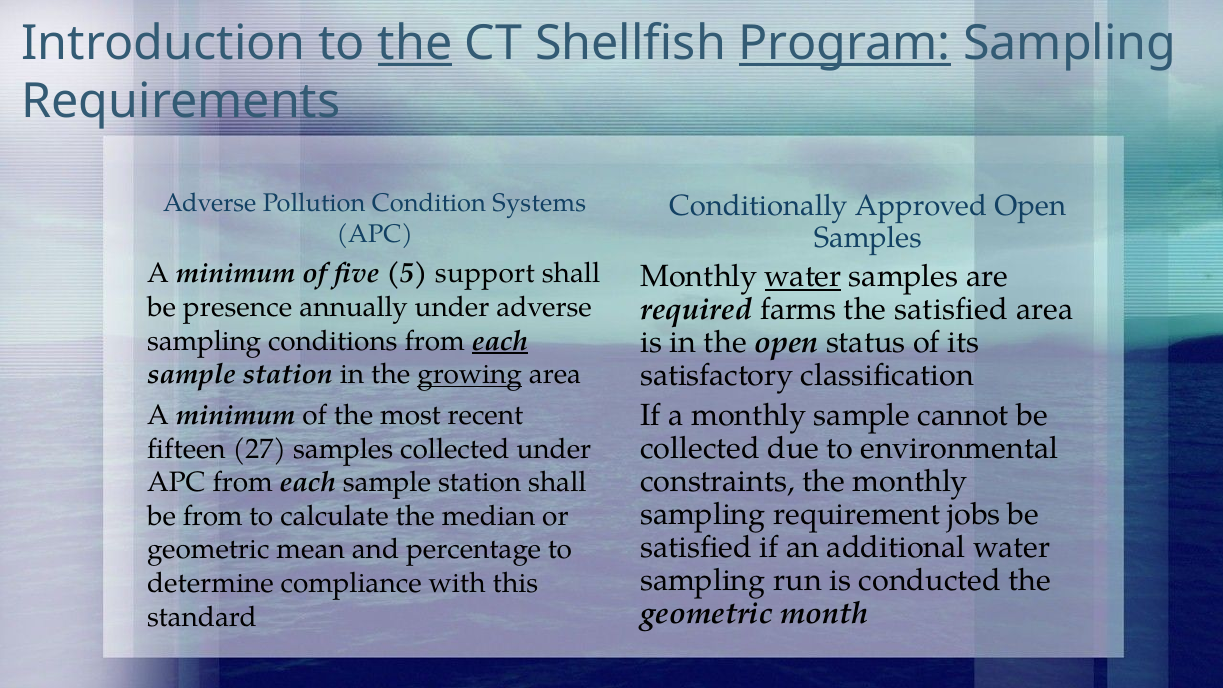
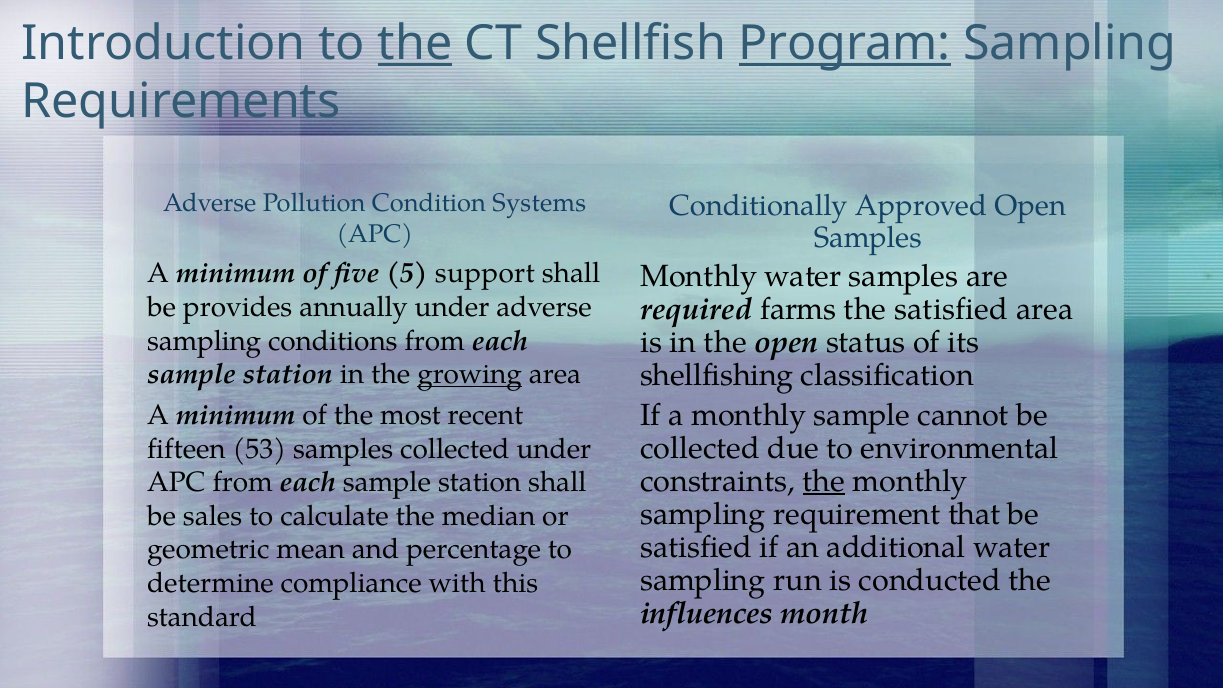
water underline: present -> none (803, 277)
presence: presence -> provides (238, 307)
each underline: present -> none (500, 341)
satisfactory: satisfactory -> shellfishing (717, 376)
27: 27 -> 53 (259, 449)
the underline: none -> present (824, 481)
jobs: jobs -> that (974, 514)
be from: from -> sales (213, 516)
geometric: geometric -> influences (707, 613)
